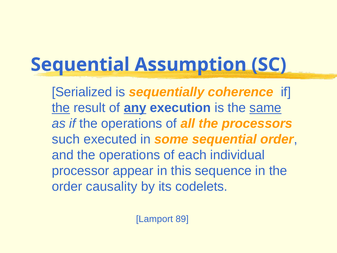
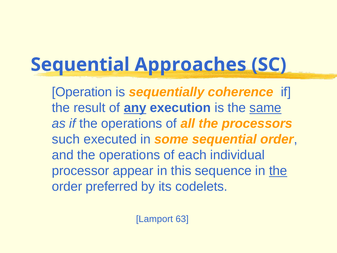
Assumption: Assumption -> Approaches (190, 65)
Serialized: Serialized -> Operation (82, 92)
the underline: present -> none (61, 108)
the underline: none -> present (278, 171)
causality: causality -> preferred (112, 186)
89: 89 -> 63 (182, 219)
